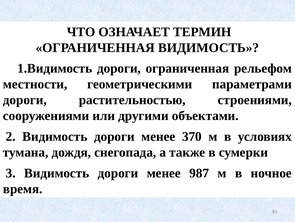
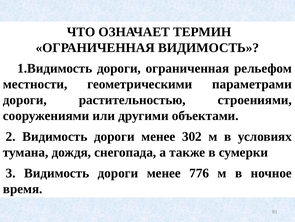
370: 370 -> 302 (192, 136)
987: 987 -> 776 (199, 172)
